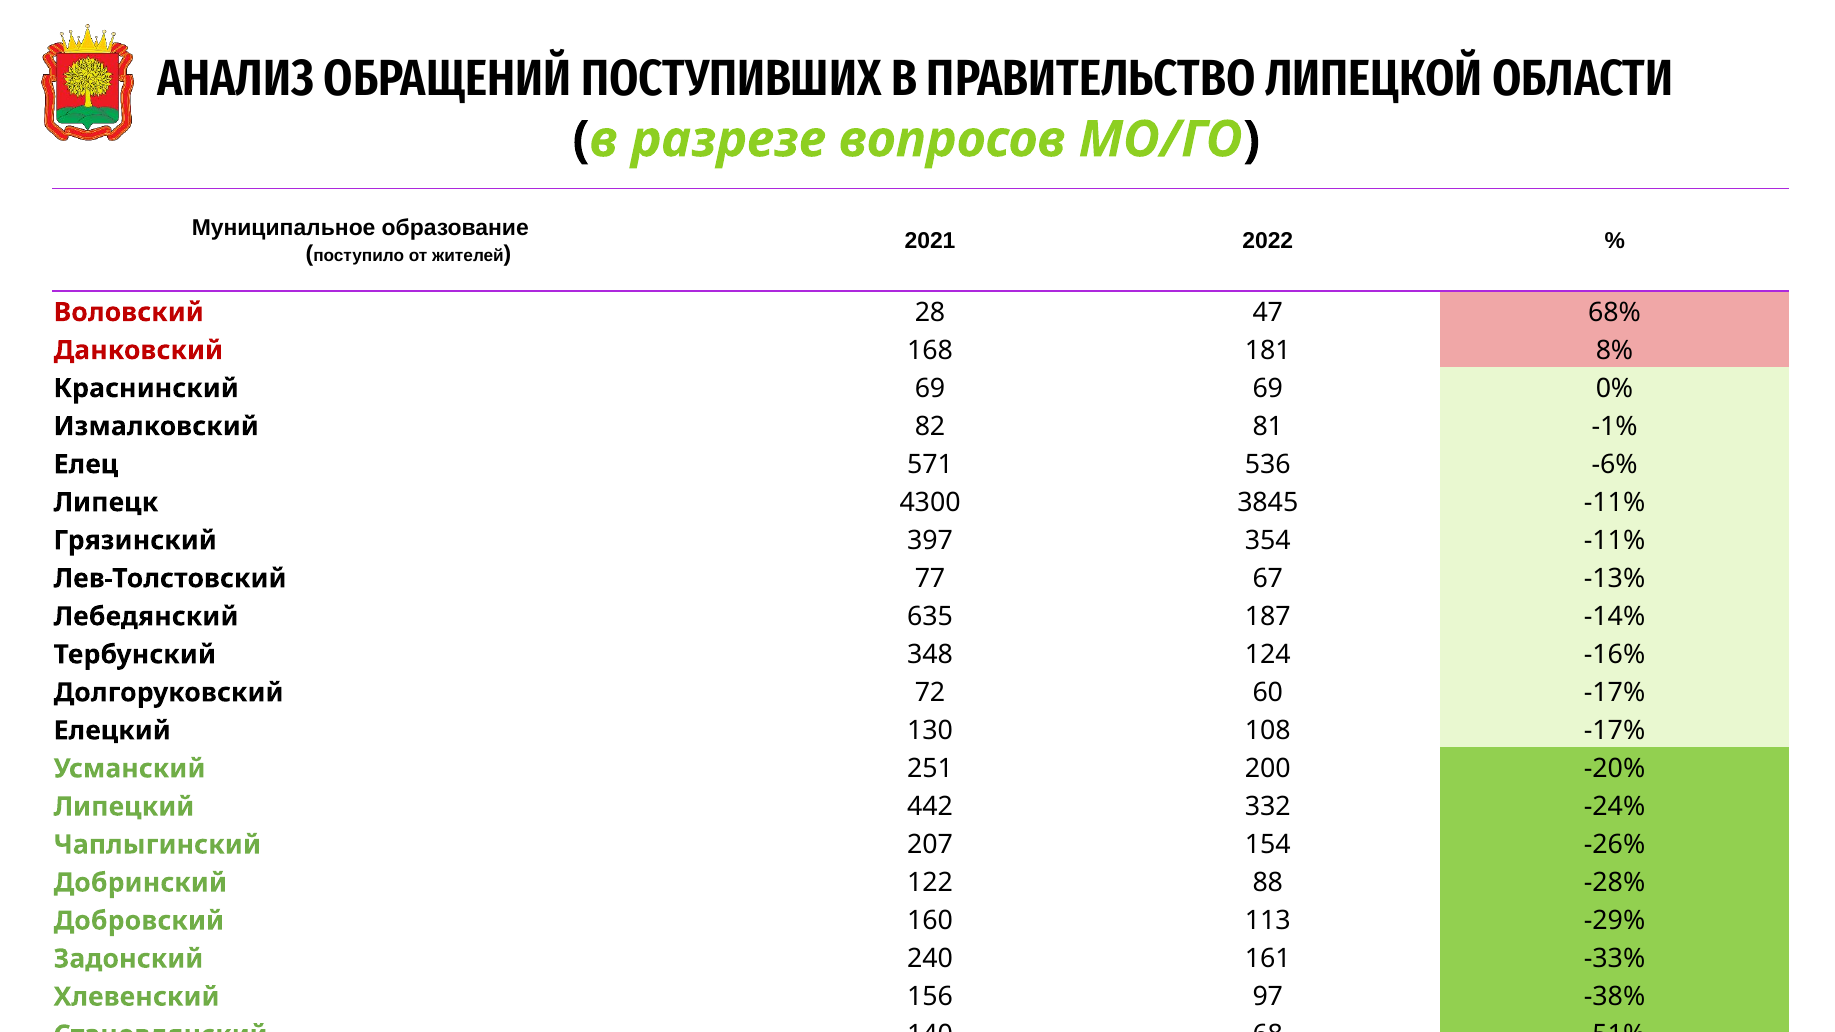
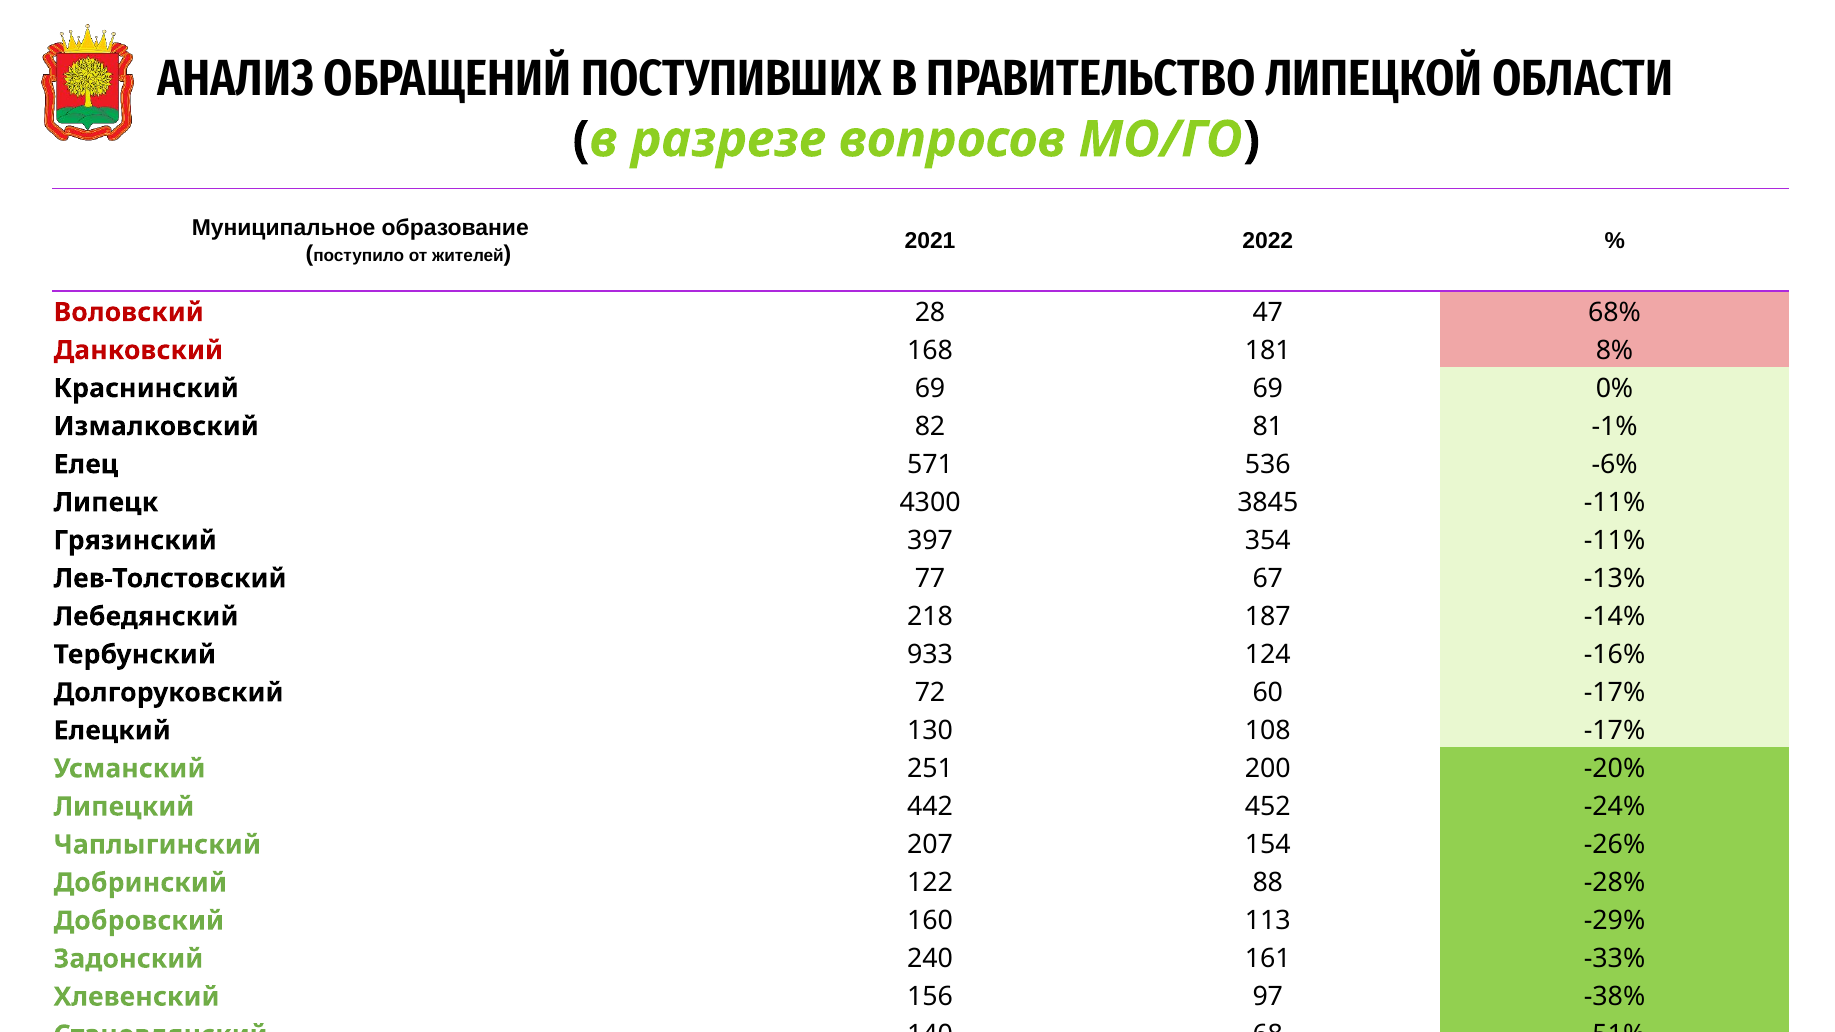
635: 635 -> 218 (930, 617)
348: 348 -> 933 (930, 655)
332: 332 -> 452 (1268, 807)
